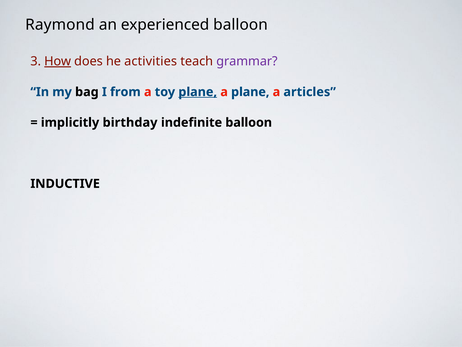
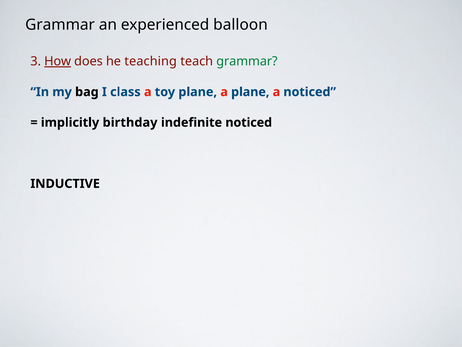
Raymond: Raymond -> Grammar (60, 25)
activities: activities -> teaching (151, 61)
grammar colour: purple -> green (247, 61)
from: from -> class (125, 92)
plane underline: present -> none (198, 92)
a articles: articles -> noticed (310, 92)
indefinite balloon: balloon -> noticed (249, 122)
